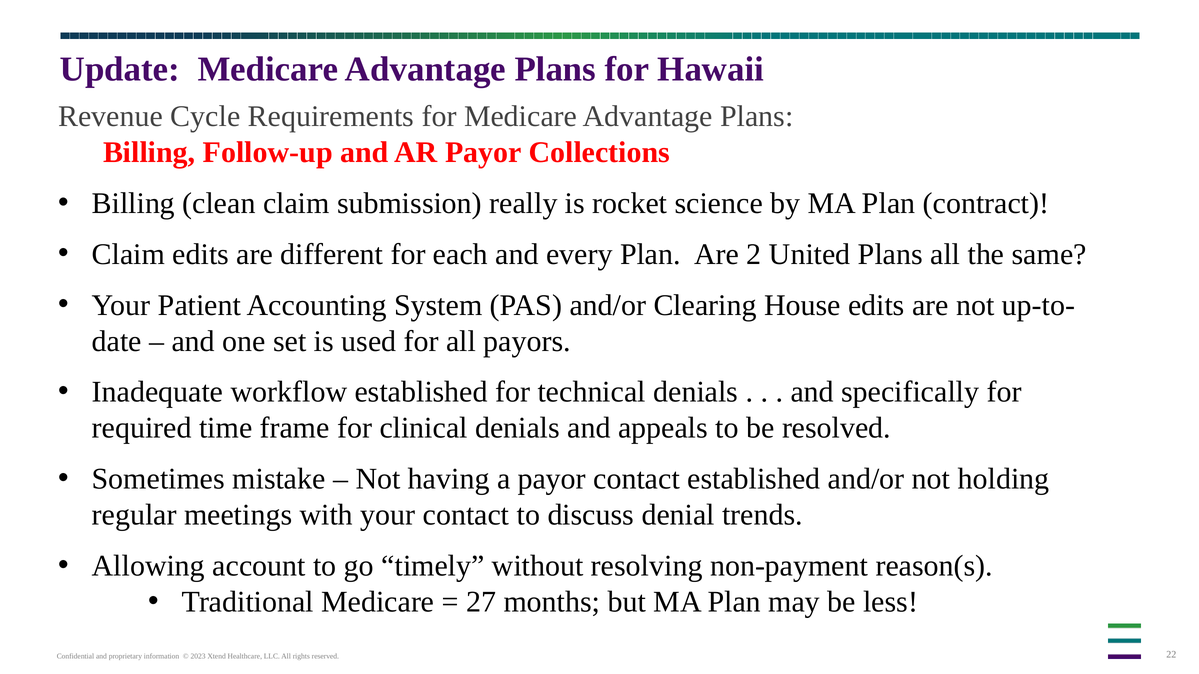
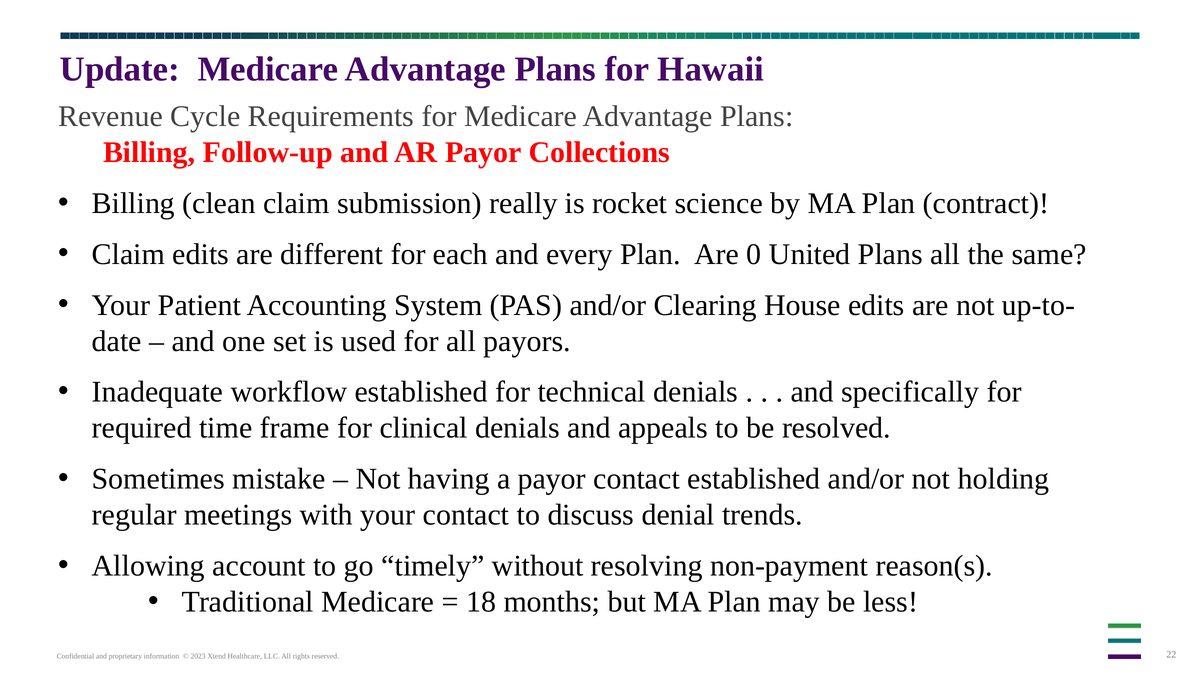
2: 2 -> 0 (754, 254)
27: 27 -> 18 (481, 602)
